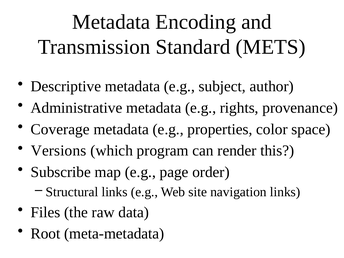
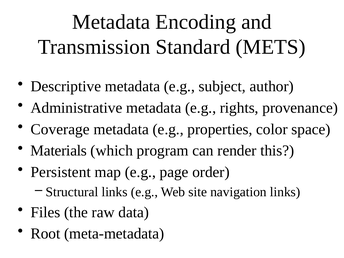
Versions: Versions -> Materials (59, 151)
Subscribe: Subscribe -> Persistent (61, 172)
